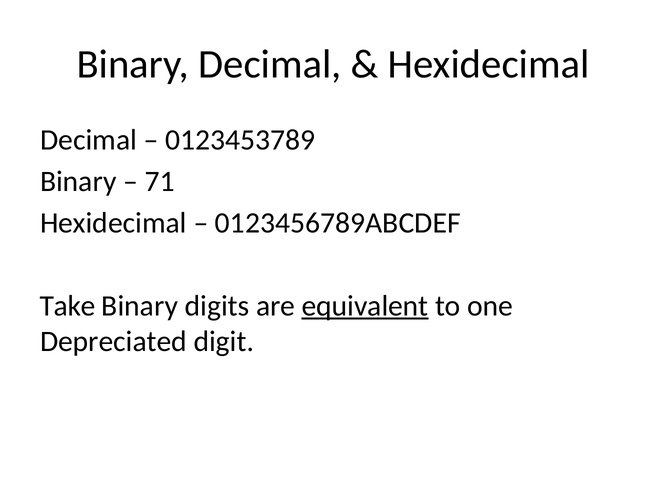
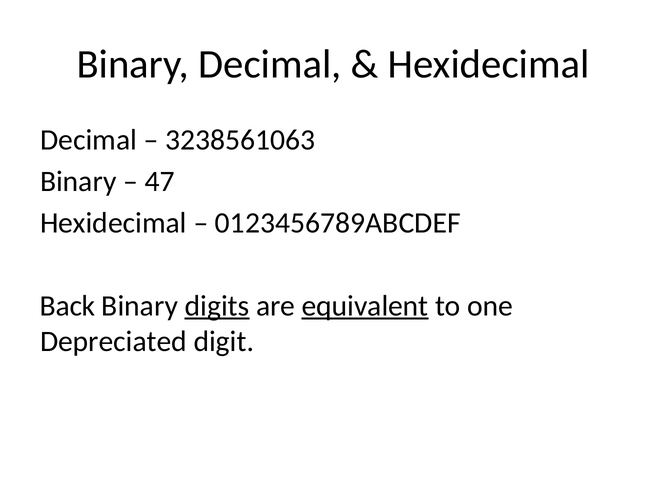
0123453789: 0123453789 -> 3238561063 (240, 140)
71: 71 -> 47 (160, 181)
Take: Take -> Back (68, 306)
digits underline: none -> present (217, 306)
